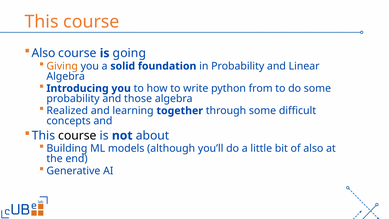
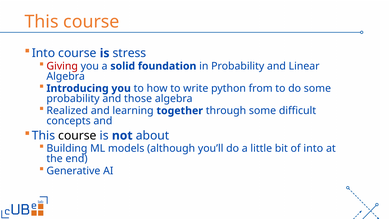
Also: Also -> Into (43, 53)
going: going -> stress (129, 53)
Giving colour: orange -> red (62, 66)
of also: also -> into (313, 148)
